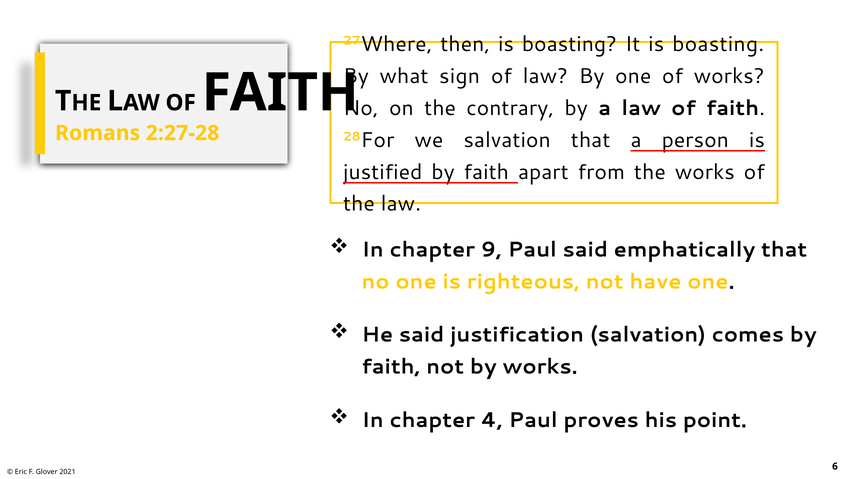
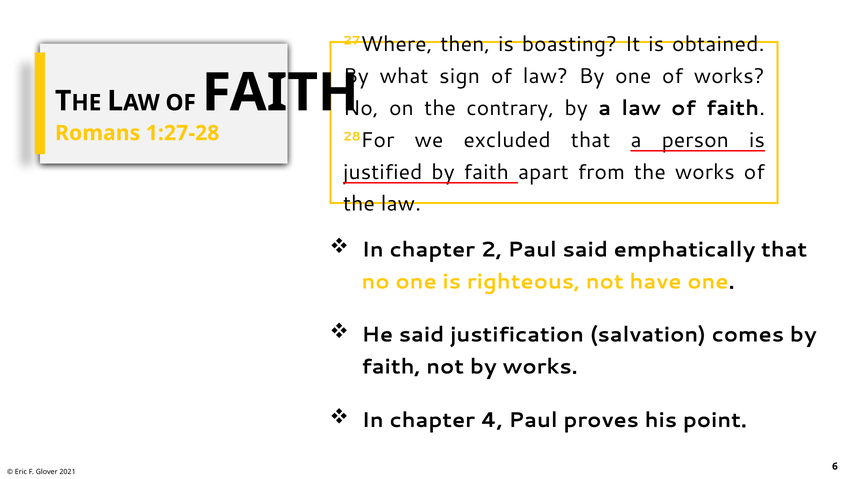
It is boasting: boasting -> obtained (718, 44)
2:27-28: 2:27-28 -> 1:27-28 (183, 133)
we salvation: salvation -> excluded (507, 140)
9: 9 -> 2 (491, 250)
